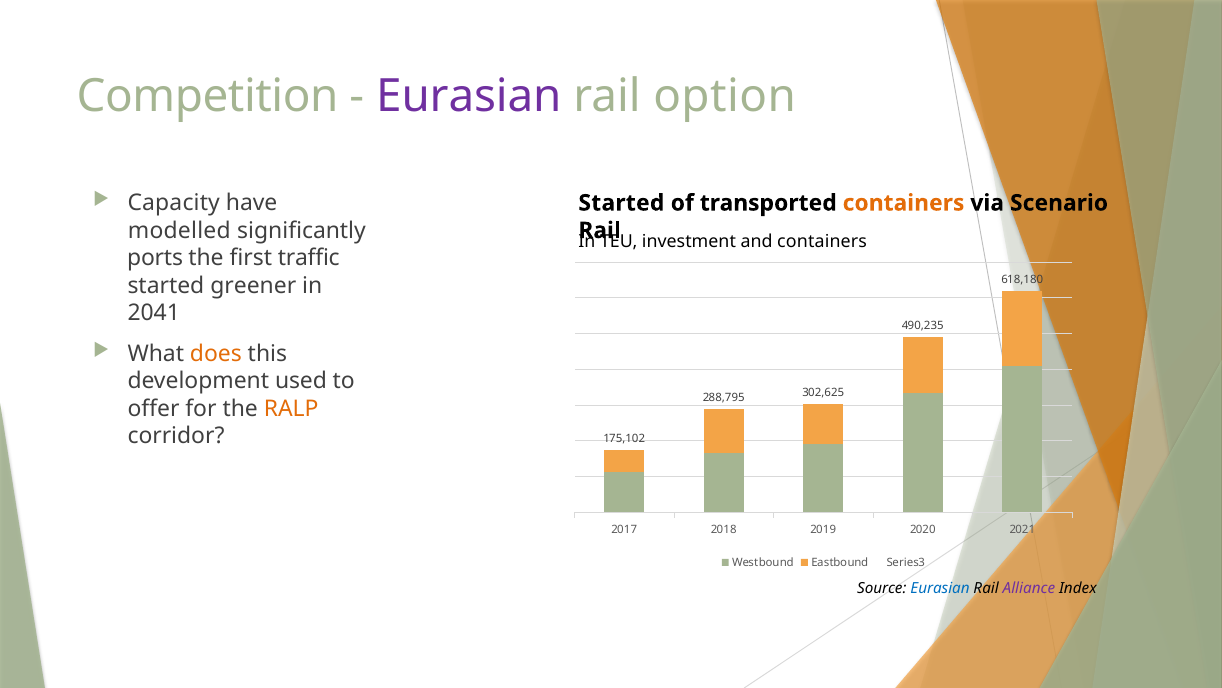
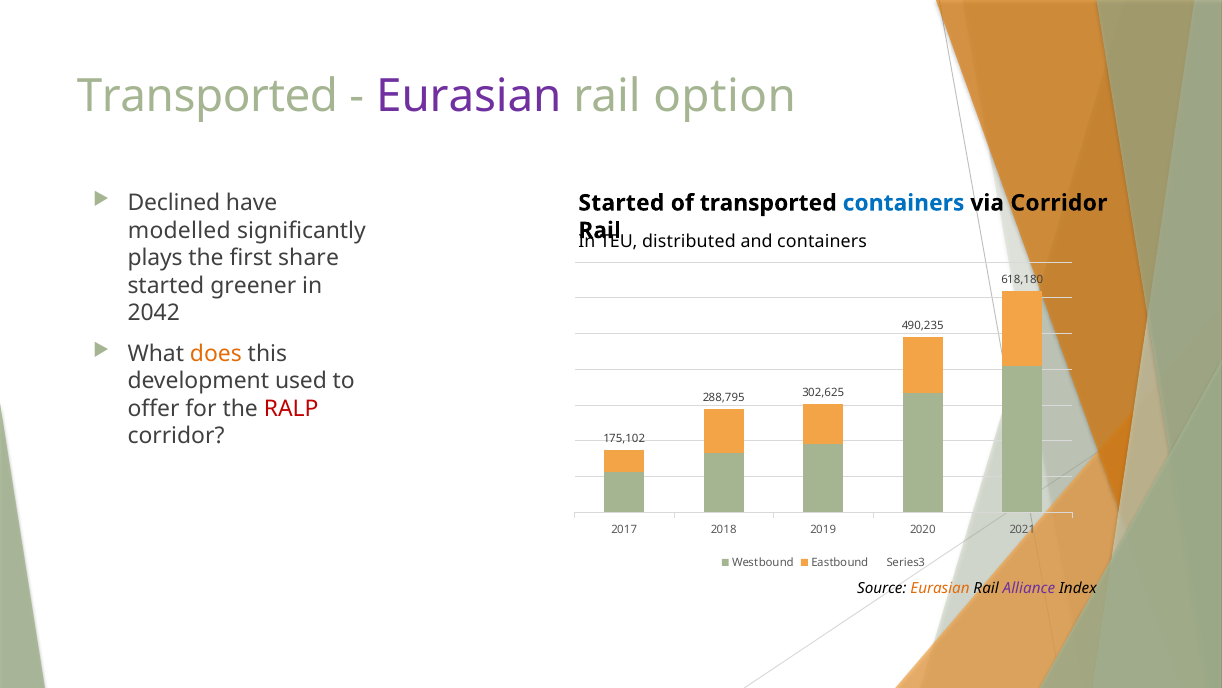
Competition: Competition -> Transported (208, 96)
Capacity: Capacity -> Declined (174, 203)
containers colour: orange -> blue (904, 203)
via Scenario: Scenario -> Corridor (1059, 203)
investment: investment -> distributed (689, 241)
ports: ports -> plays (155, 258)
traffic: traffic -> share (309, 258)
2041: 2041 -> 2042 (154, 313)
RALP colour: orange -> red (291, 408)
Eurasian colour: blue -> orange (940, 588)
